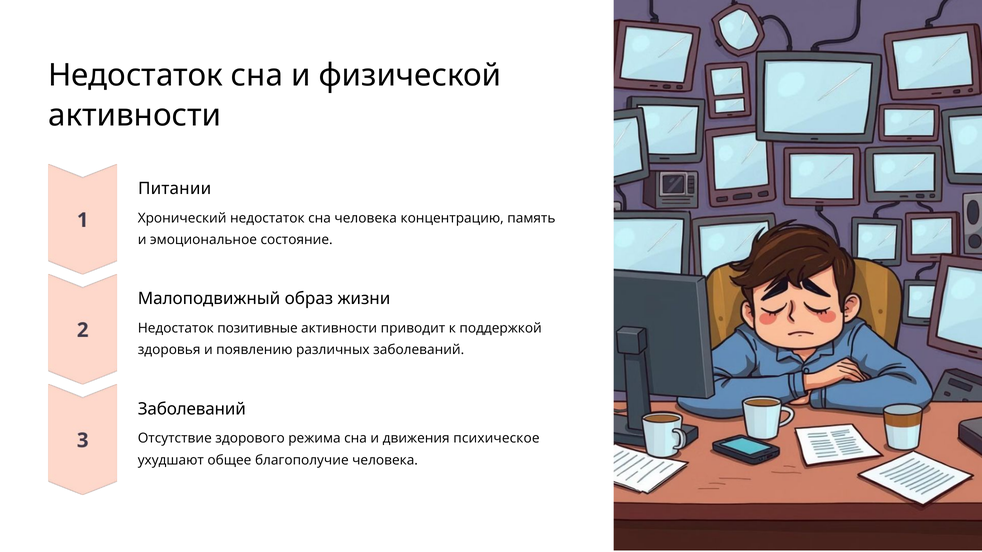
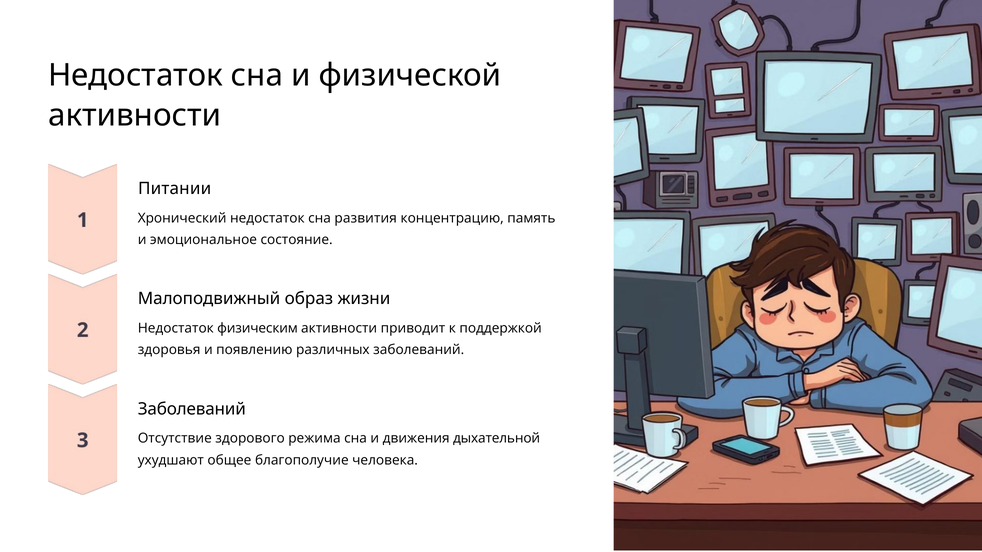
сна человека: человека -> развития (366, 218)
позитивные: позитивные -> физическим (258, 328)
психическое: психическое -> дыхательной (497, 439)
